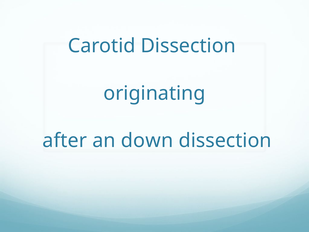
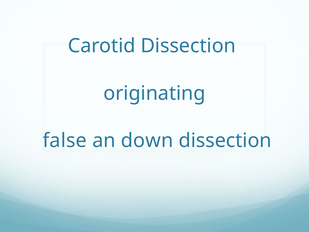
after: after -> false (65, 141)
